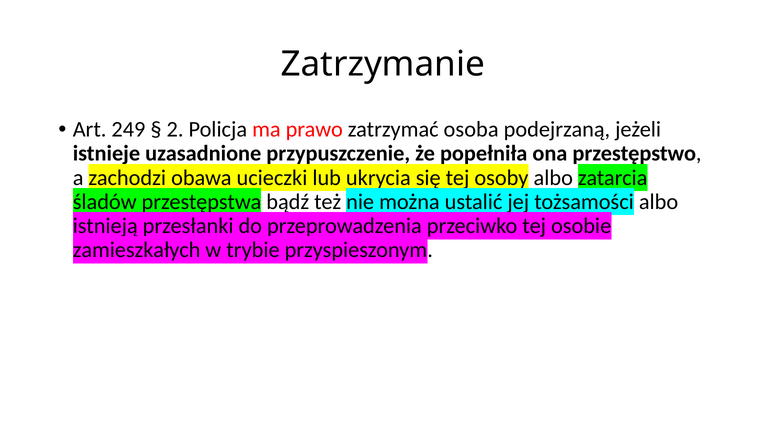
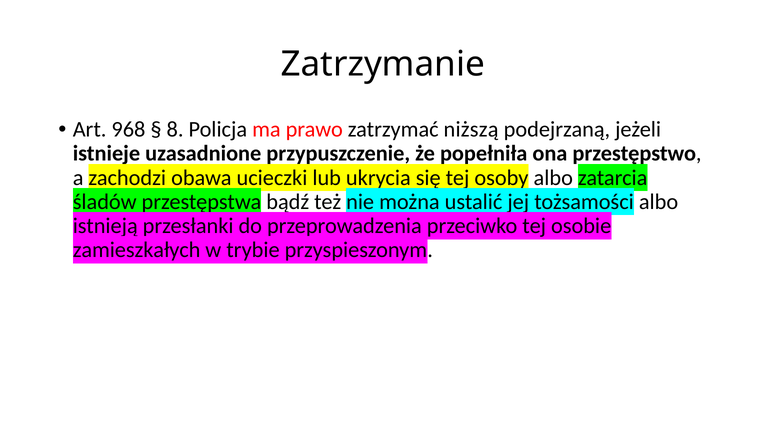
249: 249 -> 968 (128, 129)
2: 2 -> 8 (175, 129)
osoba: osoba -> niższą (471, 129)
